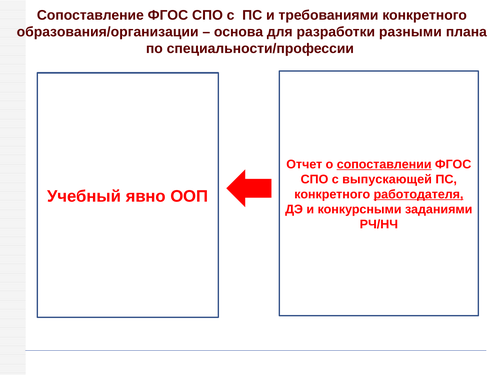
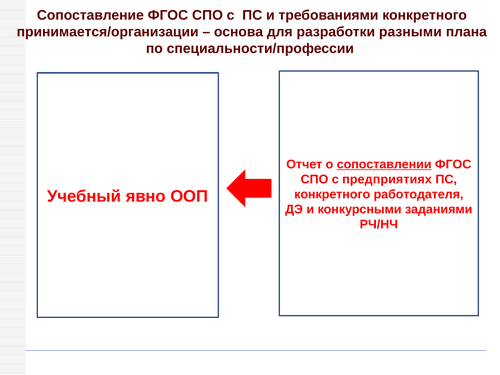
образования/организации: образования/организации -> принимается/организации (108, 32)
выпускающей: выпускающей -> предприятиях (387, 179)
работодателя underline: present -> none (418, 194)
